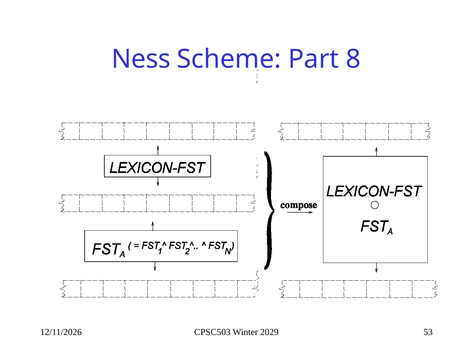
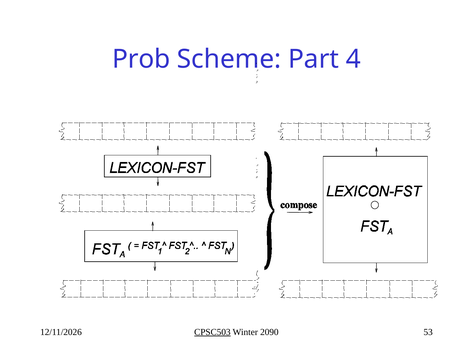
Ness: Ness -> Prob (141, 59)
8: 8 -> 4 (353, 59)
CPSC503 underline: none -> present (212, 332)
2029: 2029 -> 2090 (269, 332)
